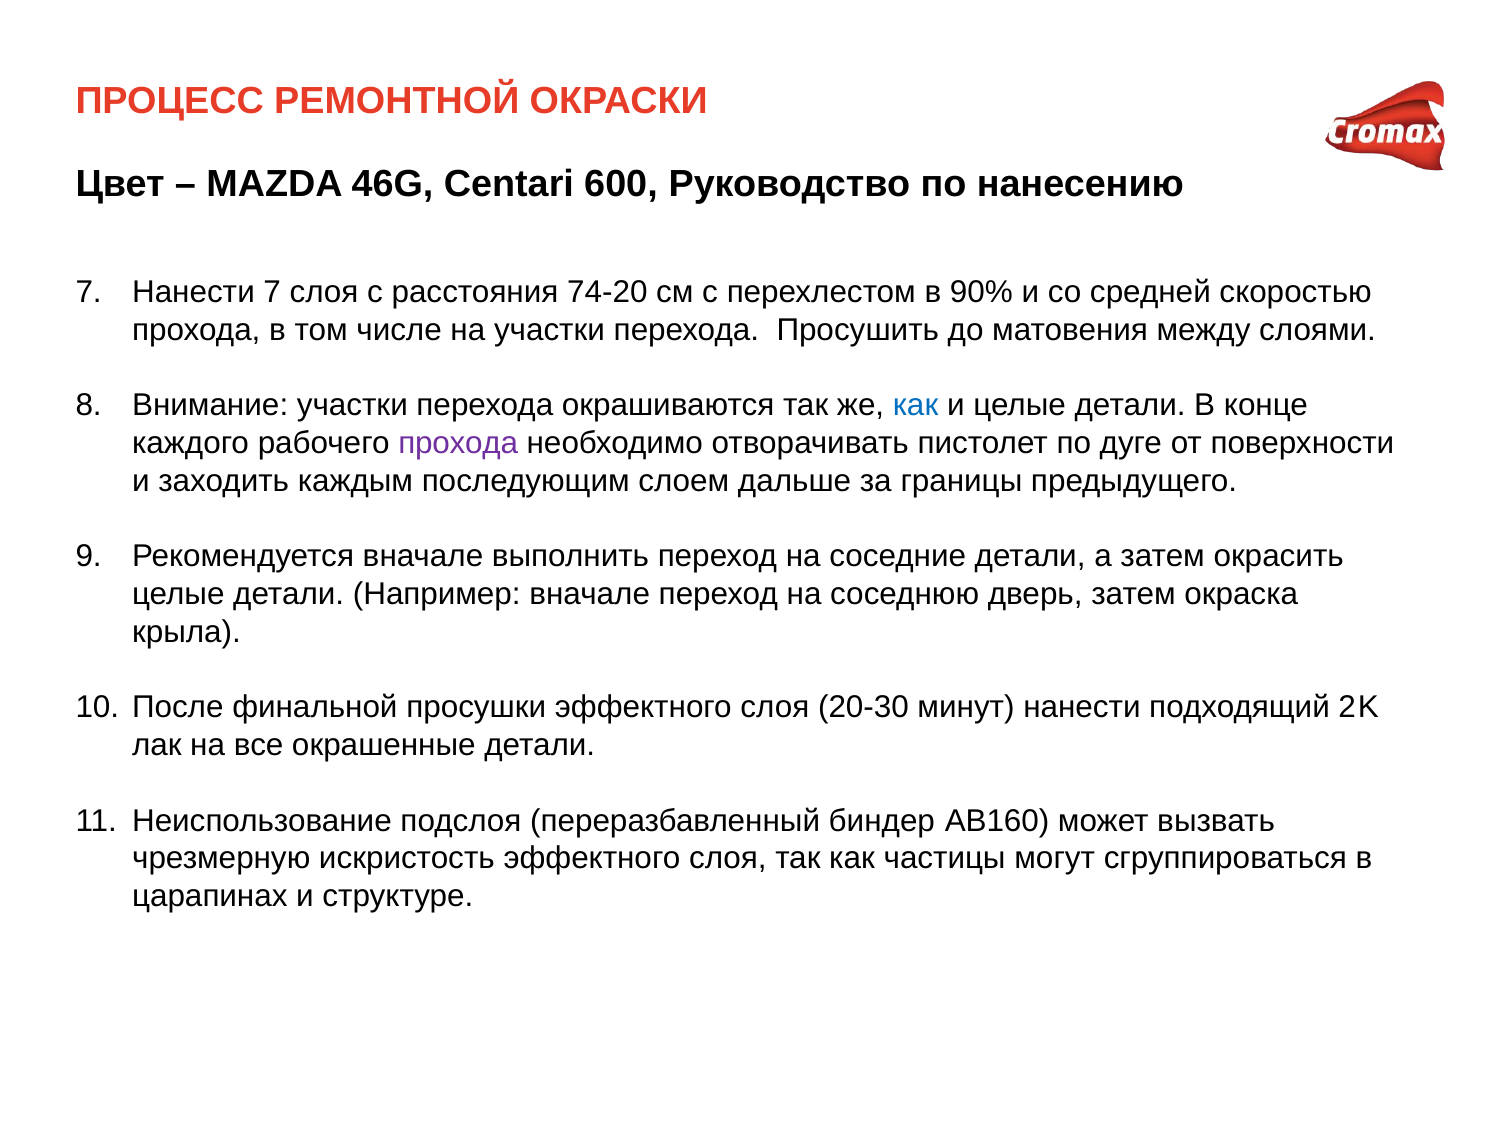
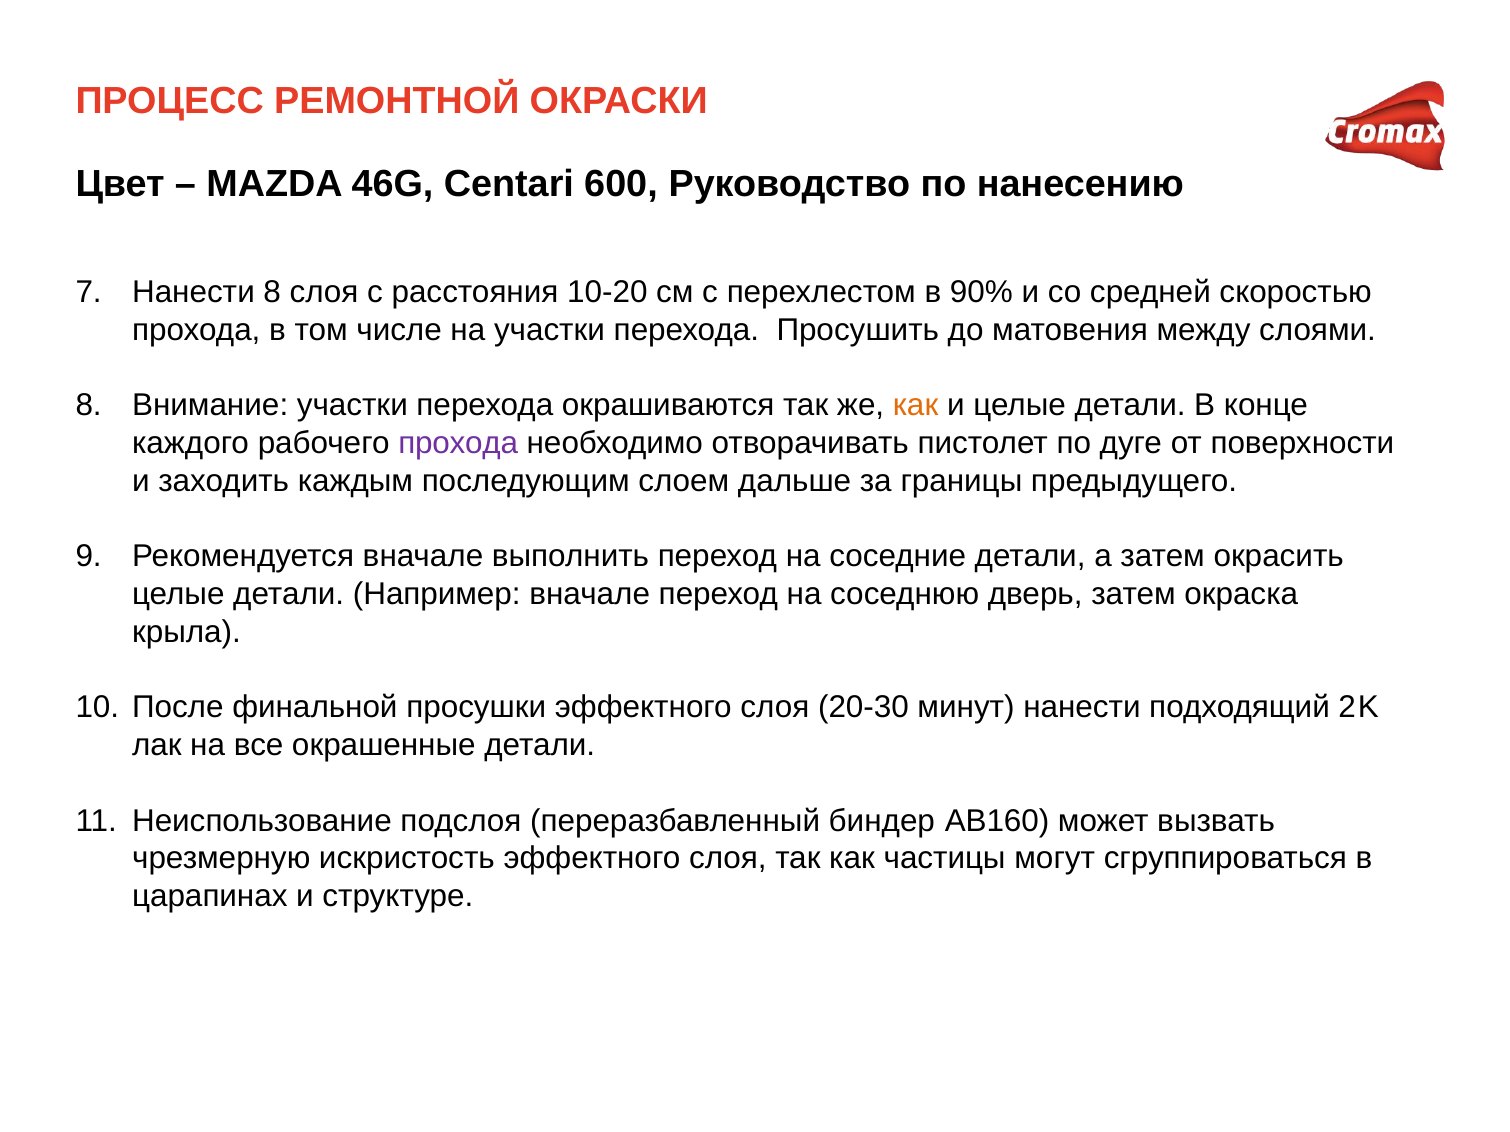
Нанести 7: 7 -> 8 (272, 293)
74-20: 74-20 -> 10-20 (607, 293)
как colour: blue -> orange (916, 406)
